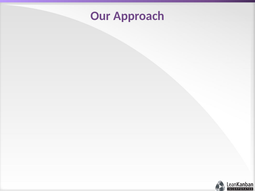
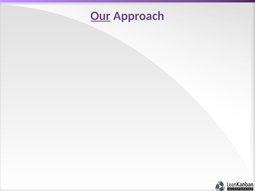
Our underline: none -> present (101, 16)
